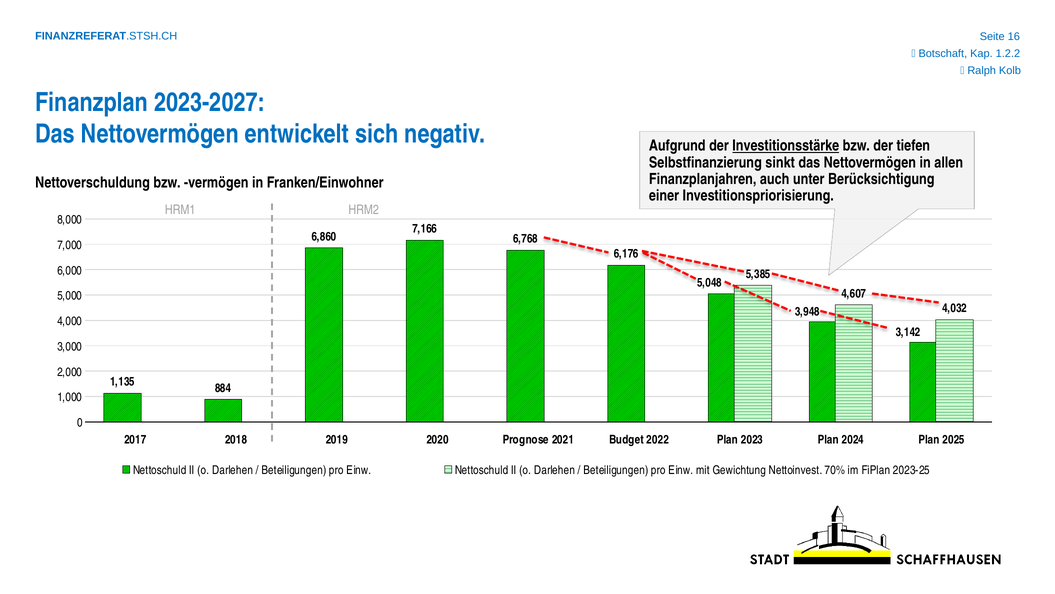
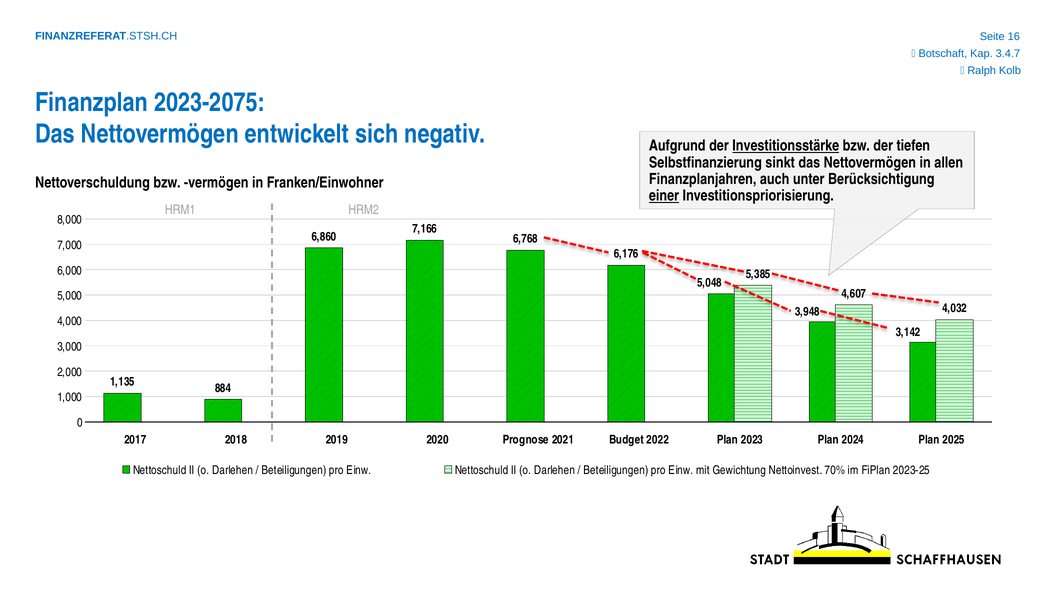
1.2.2: 1.2.2 -> 3.4.7 (1008, 53)
2023-2027: 2023-2027 -> 2023-2075 (209, 103)
einer underline: none -> present (664, 196)
